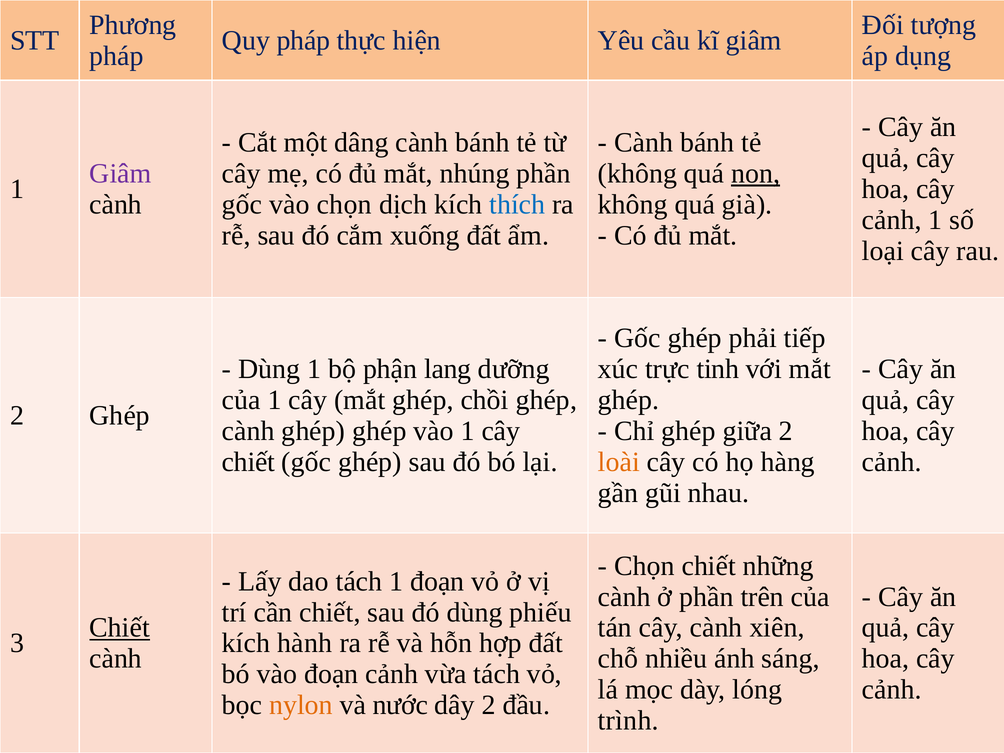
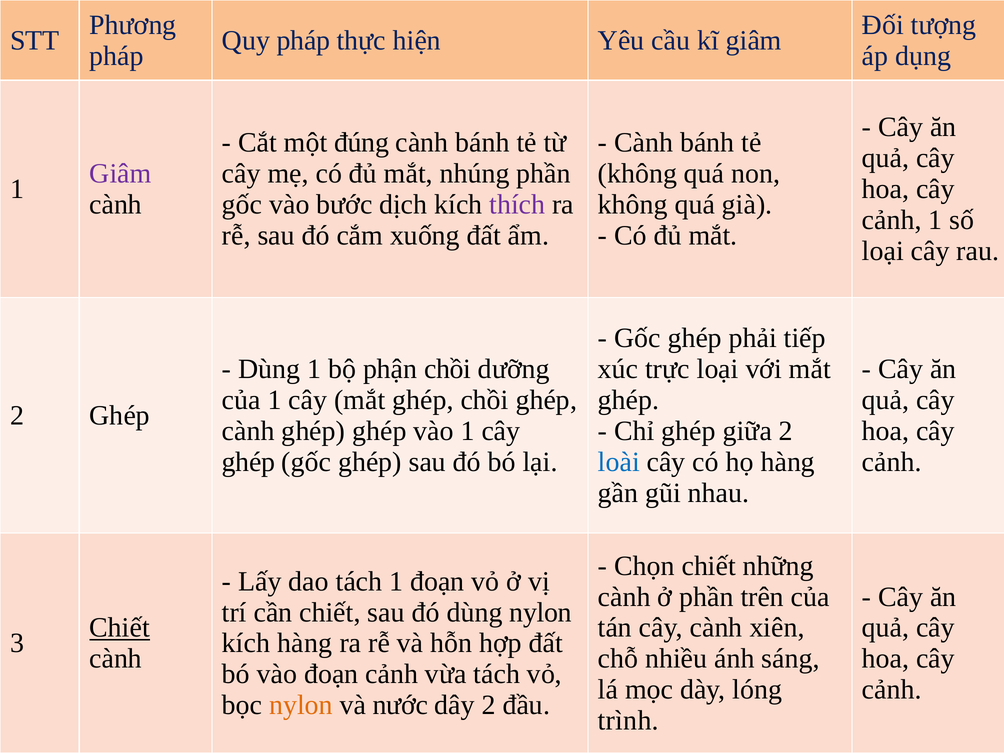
dâng: dâng -> đúng (362, 143)
non underline: present -> none (756, 174)
vào chọn: chọn -> bước (344, 205)
thích colour: blue -> purple (517, 205)
phận lang: lang -> chồi (448, 369)
trực tinh: tinh -> loại (718, 369)
chiết: chiết -> ghép (248, 462)
loài colour: orange -> blue (619, 462)
dùng phiếu: phiếu -> nylon (541, 612)
kích hành: hành -> hàng (305, 643)
